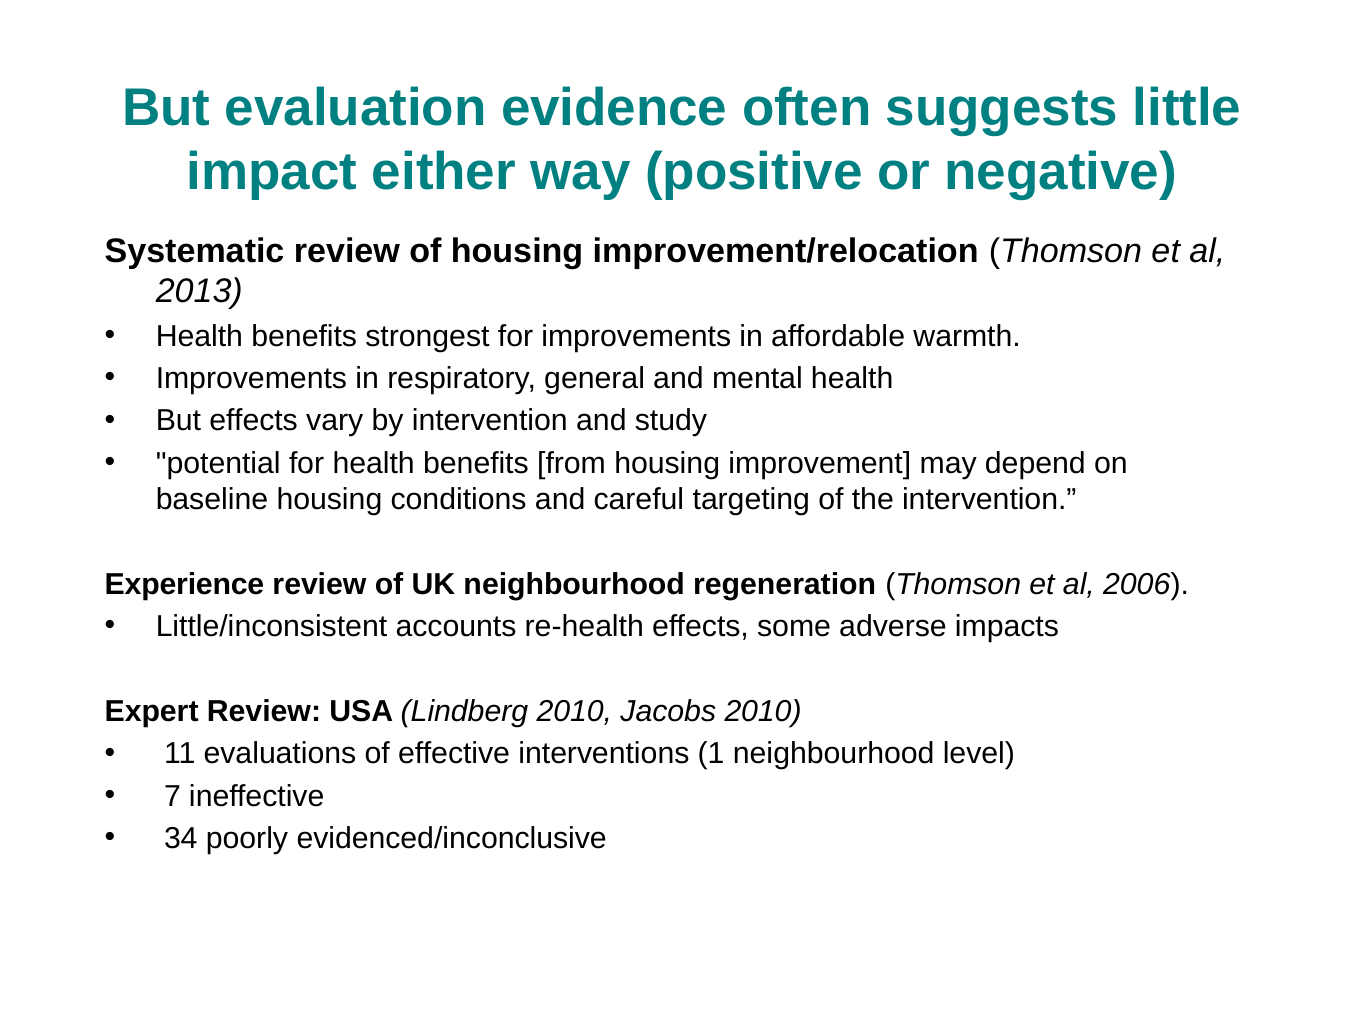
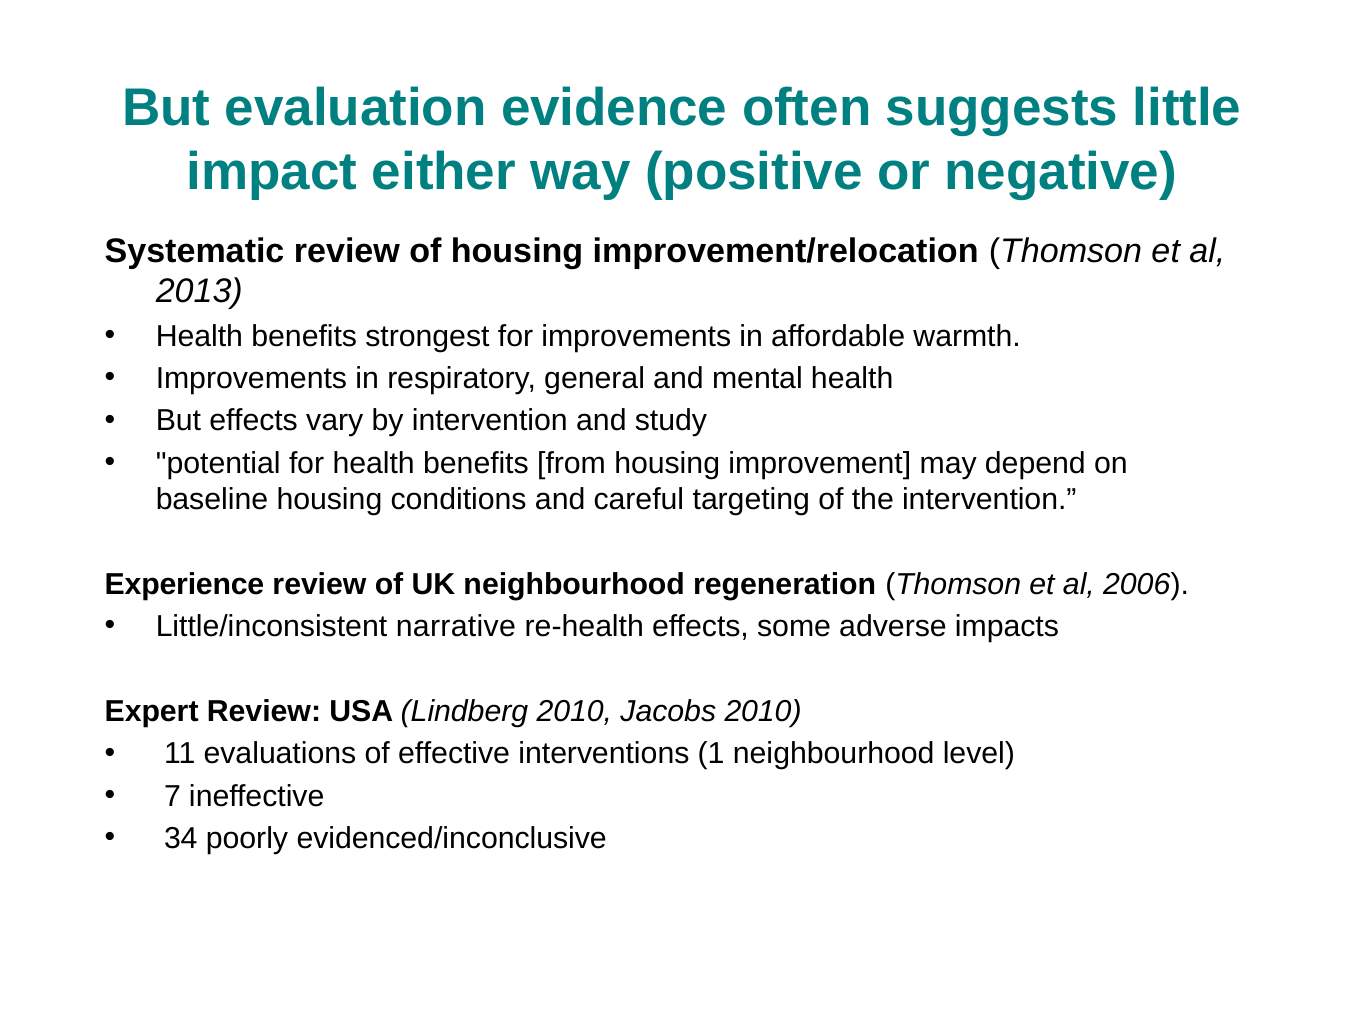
accounts: accounts -> narrative (456, 627)
